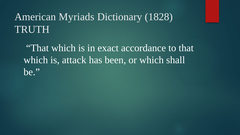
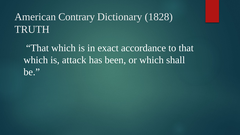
Myriads: Myriads -> Contrary (77, 17)
